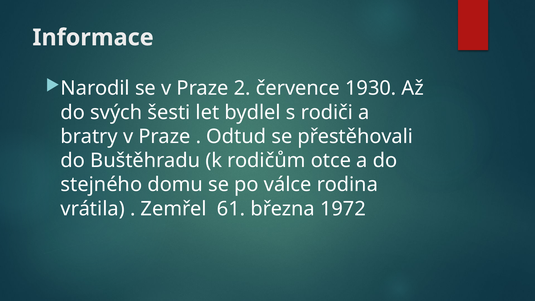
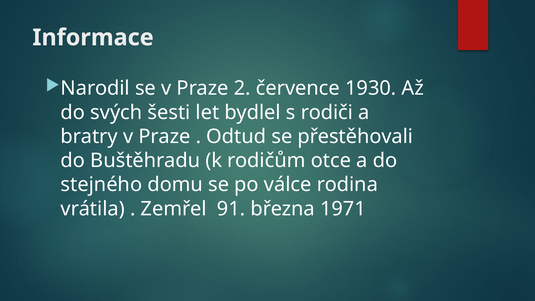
61: 61 -> 91 (231, 209)
1972: 1972 -> 1971 (343, 209)
